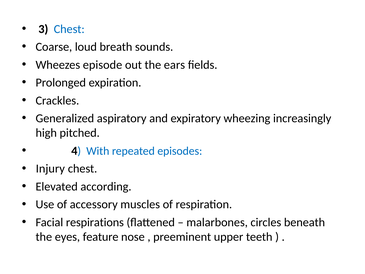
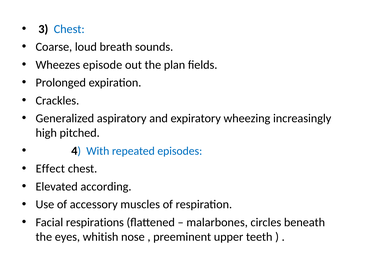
ears: ears -> plan (175, 65)
Injury: Injury -> Effect (50, 169)
feature: feature -> whitish (101, 237)
